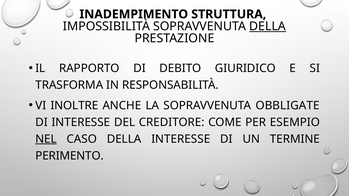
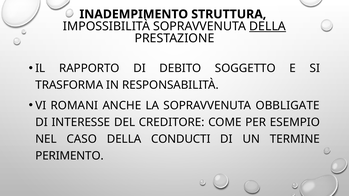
GIURIDICO: GIURIDICO -> SOGGETTO (245, 68)
INOLTRE: INOLTRE -> ROMANI (74, 106)
NEL underline: present -> none (46, 139)
DELLA INTERESSE: INTERESSE -> CONDUCTI (181, 139)
